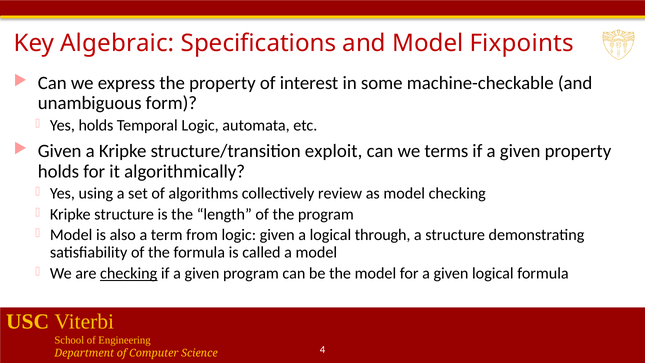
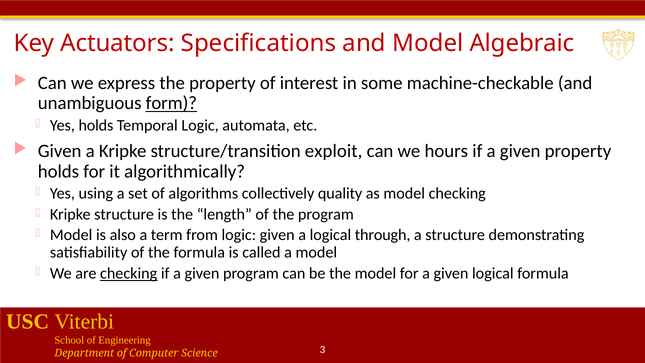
Algebraic: Algebraic -> Actuators (117, 43)
Fixpoints: Fixpoints -> Algebraic (522, 43)
form underline: none -> present (171, 103)
terms: terms -> hours (446, 151)
review: review -> quality (340, 194)
4: 4 -> 3 (323, 349)
